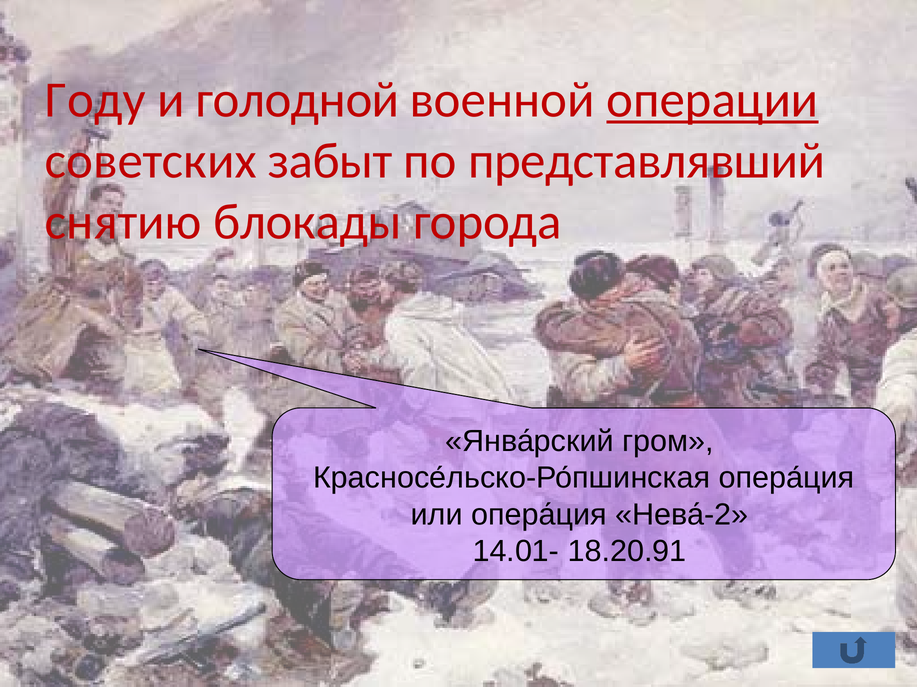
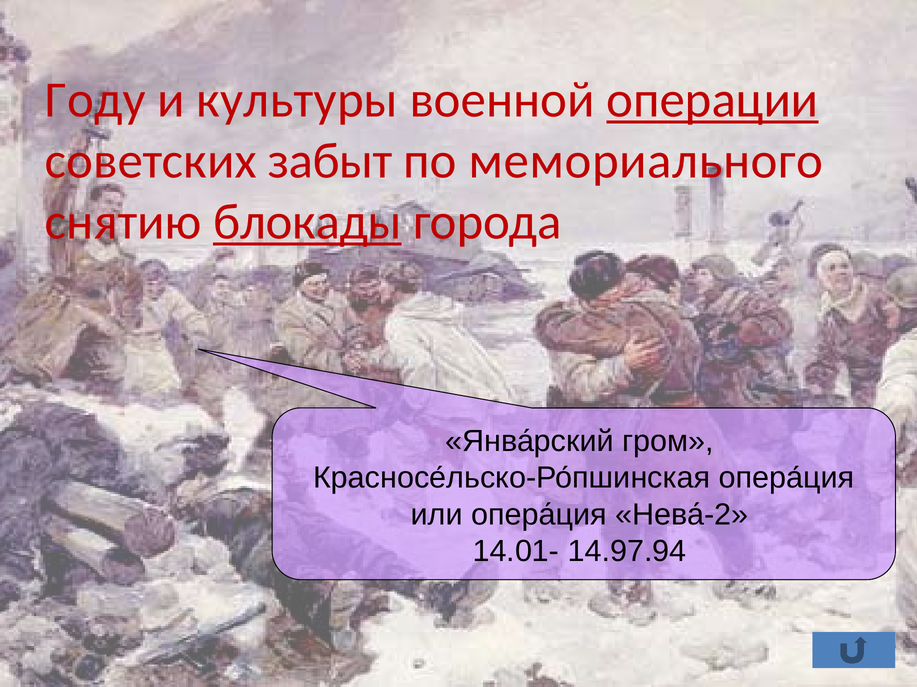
голодной: голодной -> культуры (297, 100)
представлявший: представлявший -> мемориального (646, 161)
блокады underline: none -> present (307, 222)
18.20.91: 18.20.91 -> 14.97.94 (627, 552)
